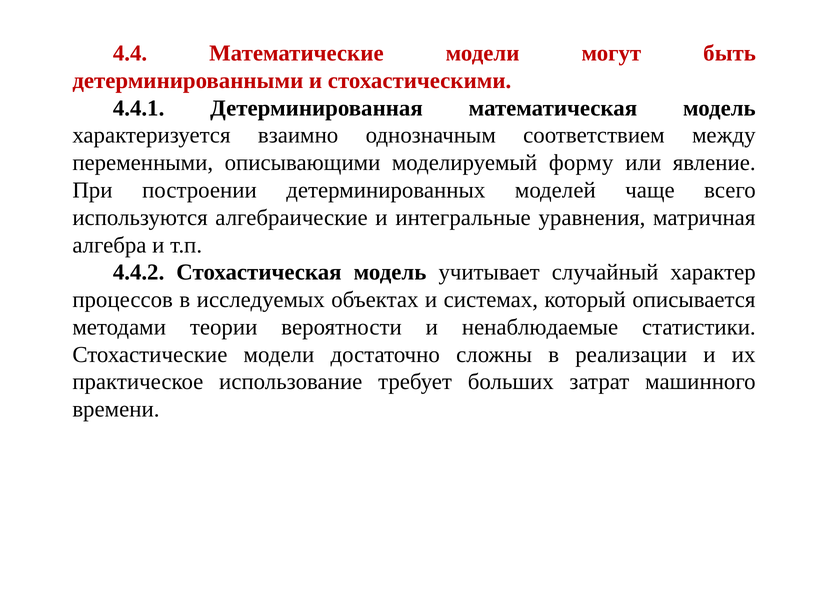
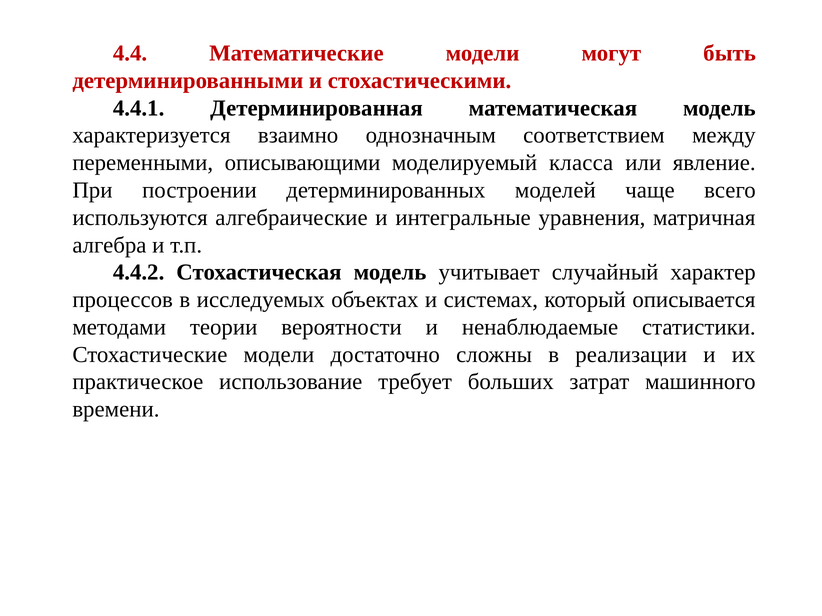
форму: форму -> класса (581, 163)
